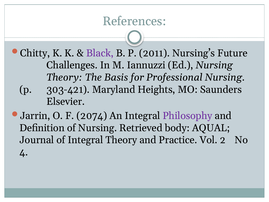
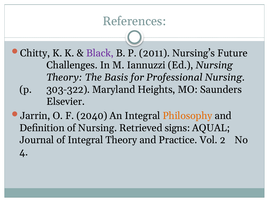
303-421: 303-421 -> 303-322 (68, 89)
2074: 2074 -> 2040 (92, 116)
Philosophy colour: purple -> orange (187, 116)
body: body -> signs (177, 128)
